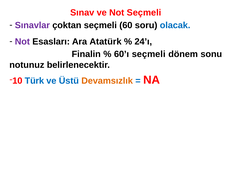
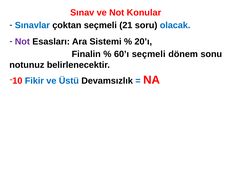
Not Seçmeli: Seçmeli -> Konular (144, 13)
Sınavlar colour: purple -> blue (32, 25)
60: 60 -> 21 (126, 25)
Atatürk: Atatürk -> Sistemi (106, 42)
24’ı: 24’ı -> 20’ı (143, 42)
Türk: Türk -> Fikir (34, 81)
Devamsızlık colour: orange -> black (107, 81)
